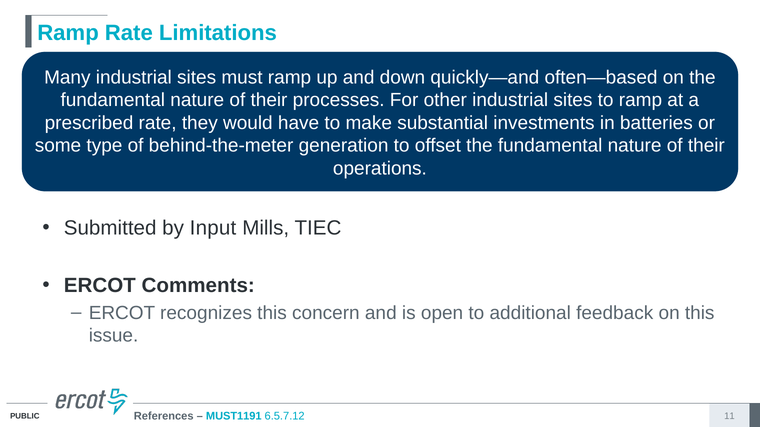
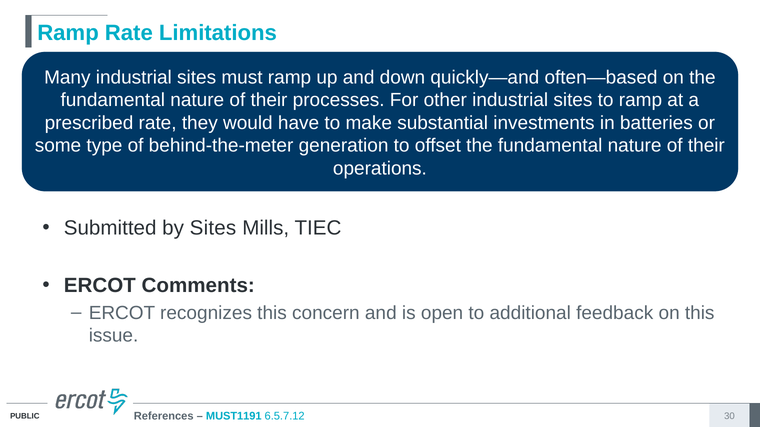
by Input: Input -> Sites (213, 228)
11: 11 -> 30 (729, 417)
